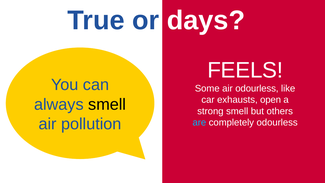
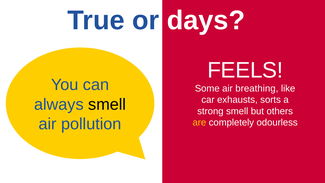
air odourless: odourless -> breathing (257, 88)
open: open -> sorts (271, 100)
are colour: light blue -> yellow (199, 122)
